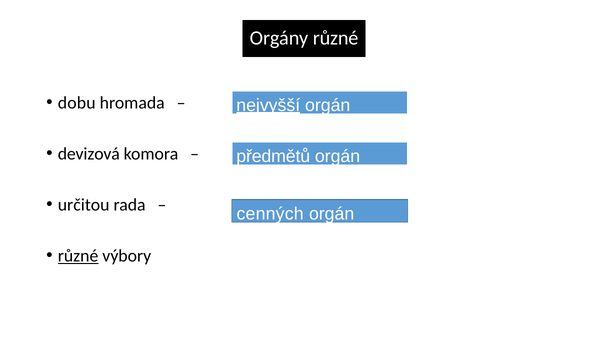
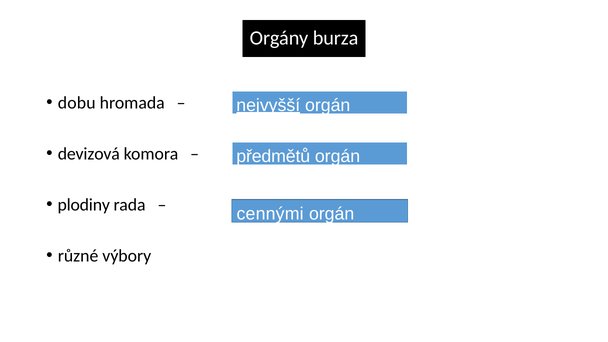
Orgány různé: různé -> burza (336, 38)
určitou: určitou -> plodiny (84, 205)
cenných: cenných -> cennými (270, 214)
různé underline: present -> none (78, 256)
